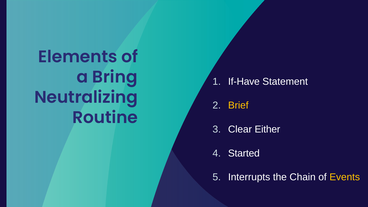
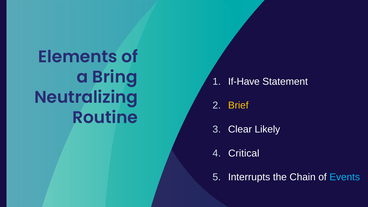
Either: Either -> Likely (267, 129)
Started: Started -> Critical (244, 153)
Events colour: yellow -> light blue (345, 177)
